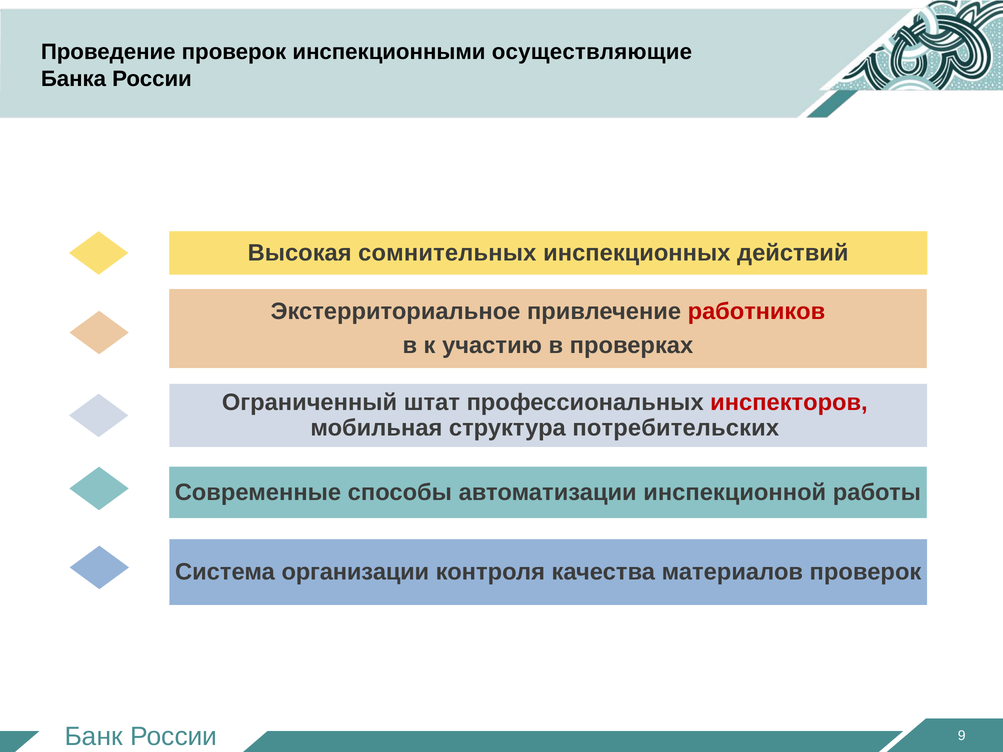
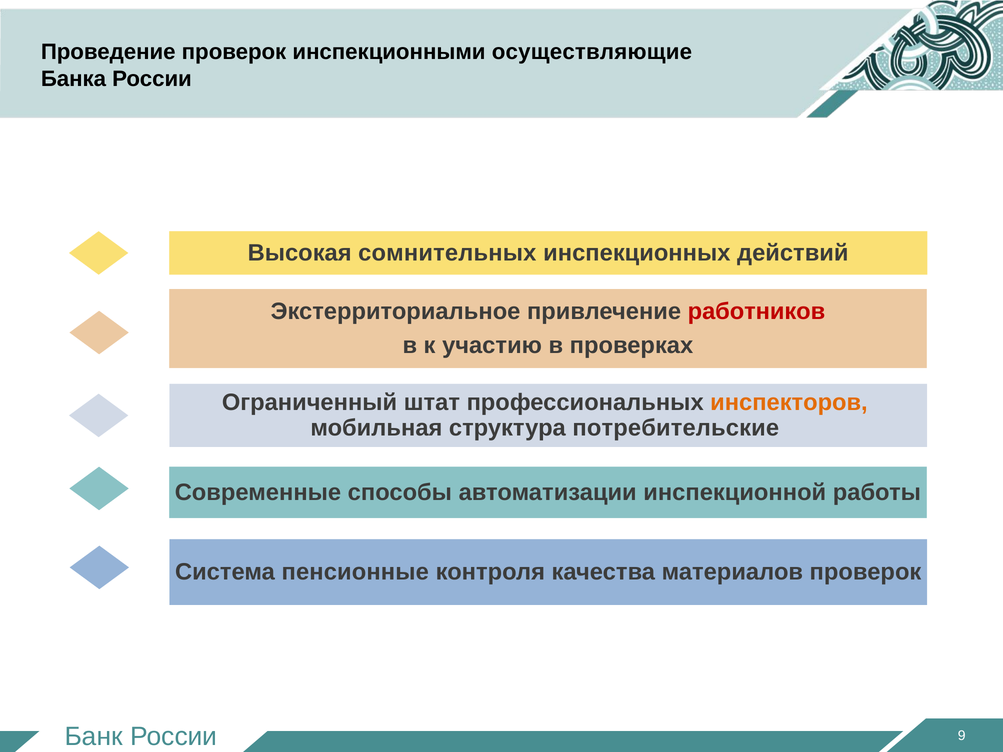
инспекторов colour: red -> orange (789, 403)
потребительских: потребительских -> потребительские (676, 428)
организации: организации -> пенсионные (355, 572)
